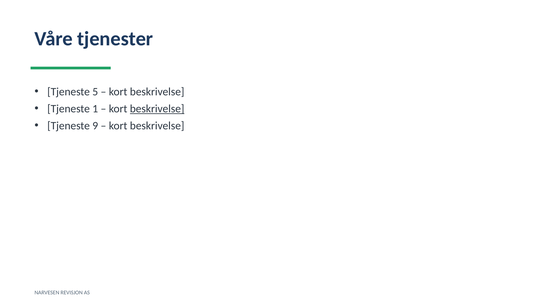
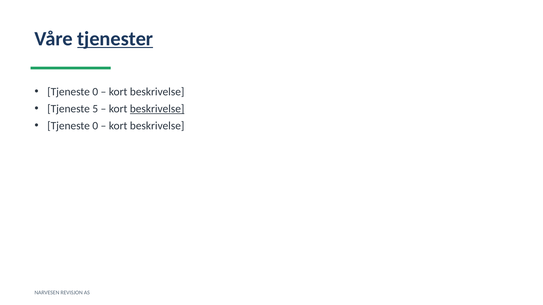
tjenester underline: none -> present (115, 39)
5: 5 -> 0 (95, 92)
1: 1 -> 5 (95, 109)
9: 9 -> 0 (95, 126)
